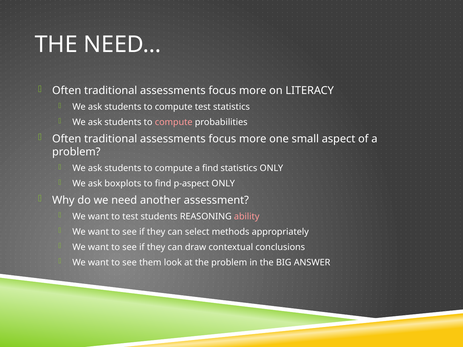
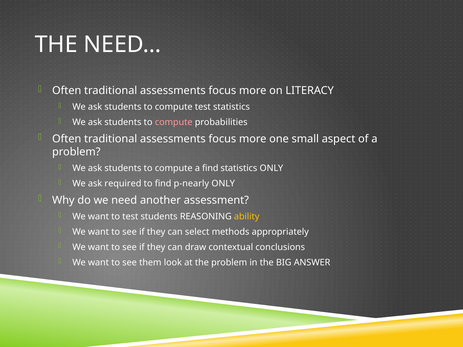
boxplots: boxplots -> required (123, 184)
p-aspect: p-aspect -> p-nearly (191, 184)
ability colour: pink -> yellow (247, 217)
